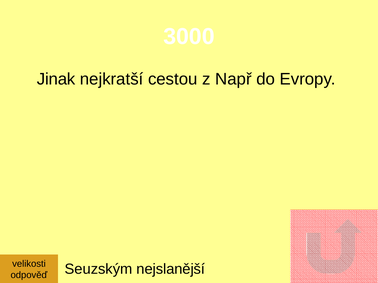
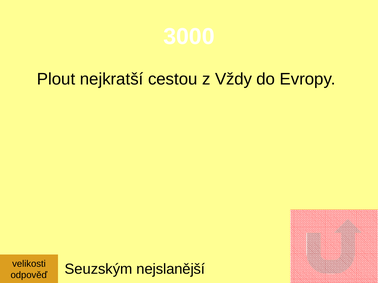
Jinak: Jinak -> Plout (56, 79)
Např: Např -> Vždy (234, 79)
